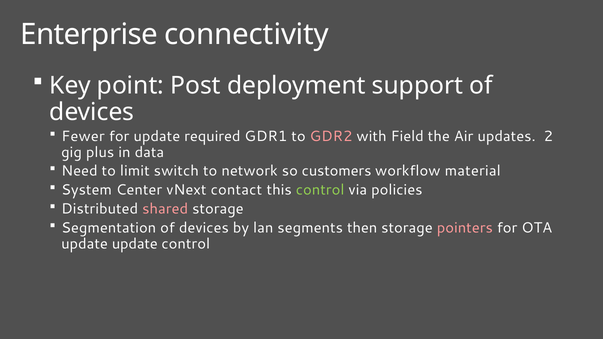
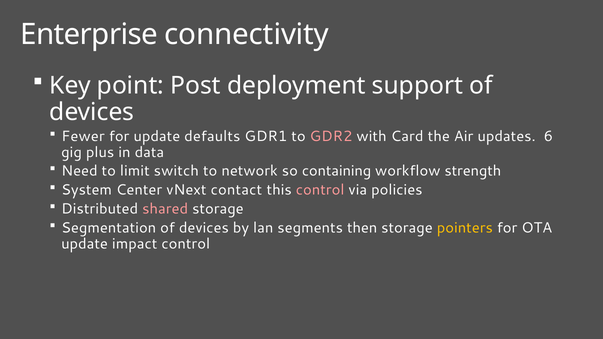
required: required -> defaults (212, 136)
Field: Field -> Card (407, 136)
2: 2 -> 6 (548, 136)
customers: customers -> containing (337, 171)
material: material -> strength (473, 171)
control colour: light green -> pink (320, 190)
pointers colour: pink -> yellow (465, 228)
update update: update -> impact (135, 244)
